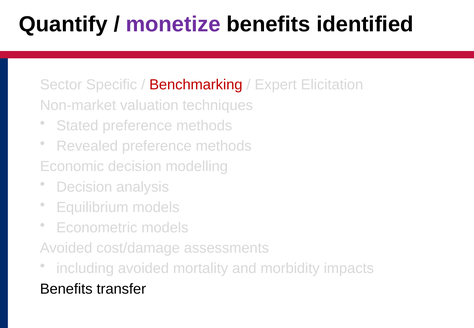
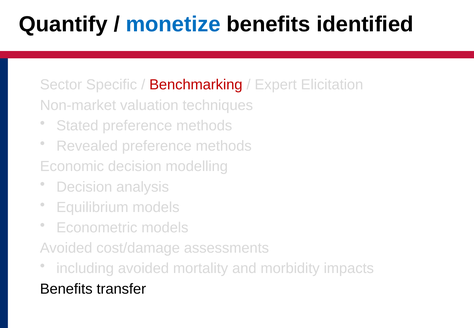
monetize colour: purple -> blue (173, 24)
